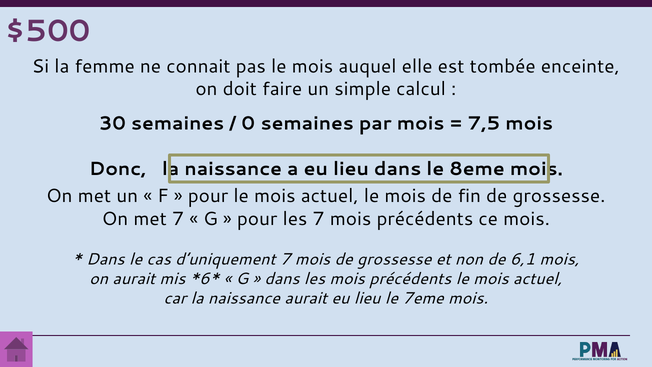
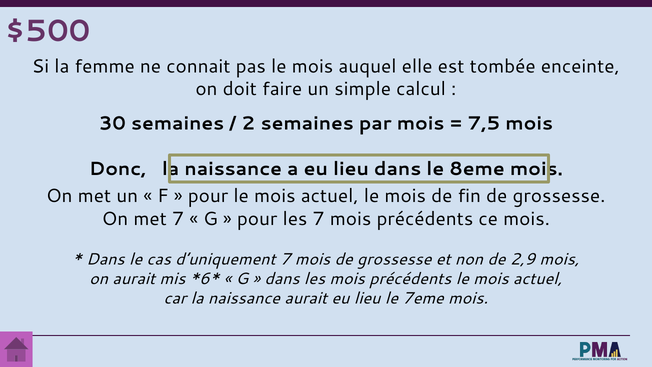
0: 0 -> 2 (248, 123)
6,1: 6,1 -> 2,9 (523, 259)
